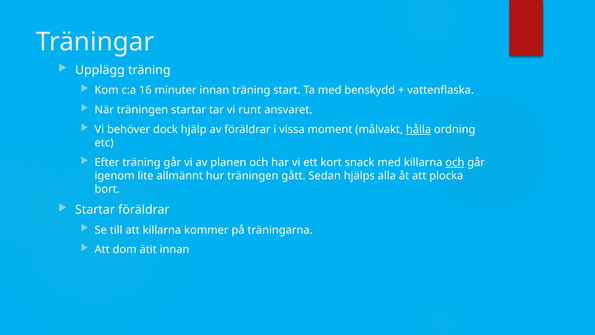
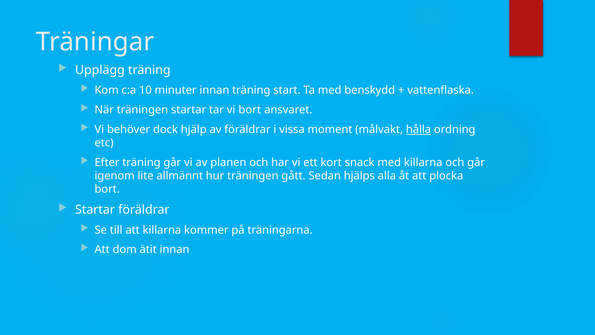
16: 16 -> 10 (145, 90)
vi runt: runt -> bort (250, 110)
och underline: present -> none (455, 162)
